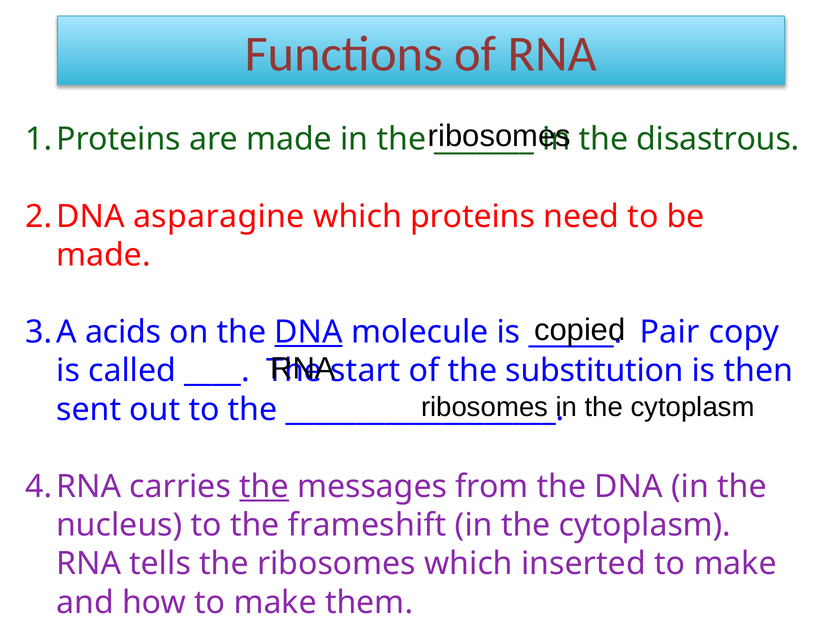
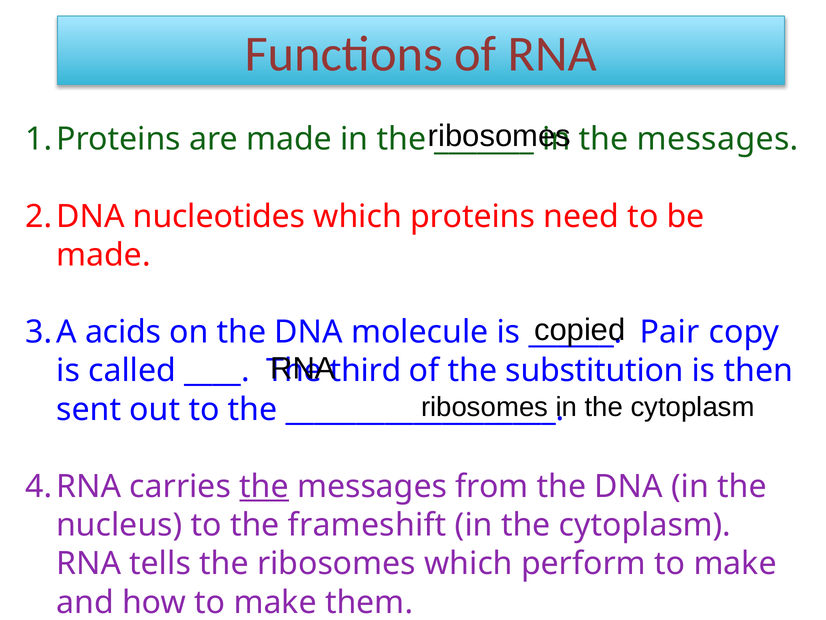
disastrous: disastrous -> messages (718, 139)
asparagine: asparagine -> nucleotides (219, 216)
DNA underline: present -> none (309, 332)
start: start -> third (366, 371)
inserted: inserted -> perform (584, 563)
